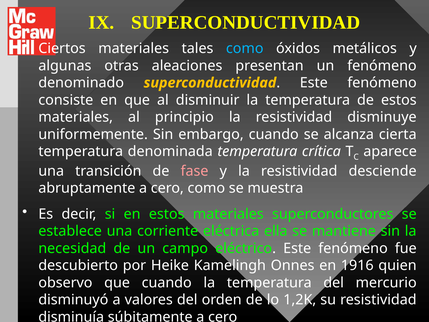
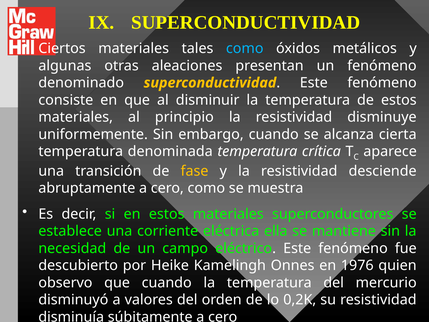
fase colour: pink -> yellow (195, 171)
1916: 1916 -> 1976 (357, 265)
1,2K: 1,2K -> 0,2K (300, 300)
